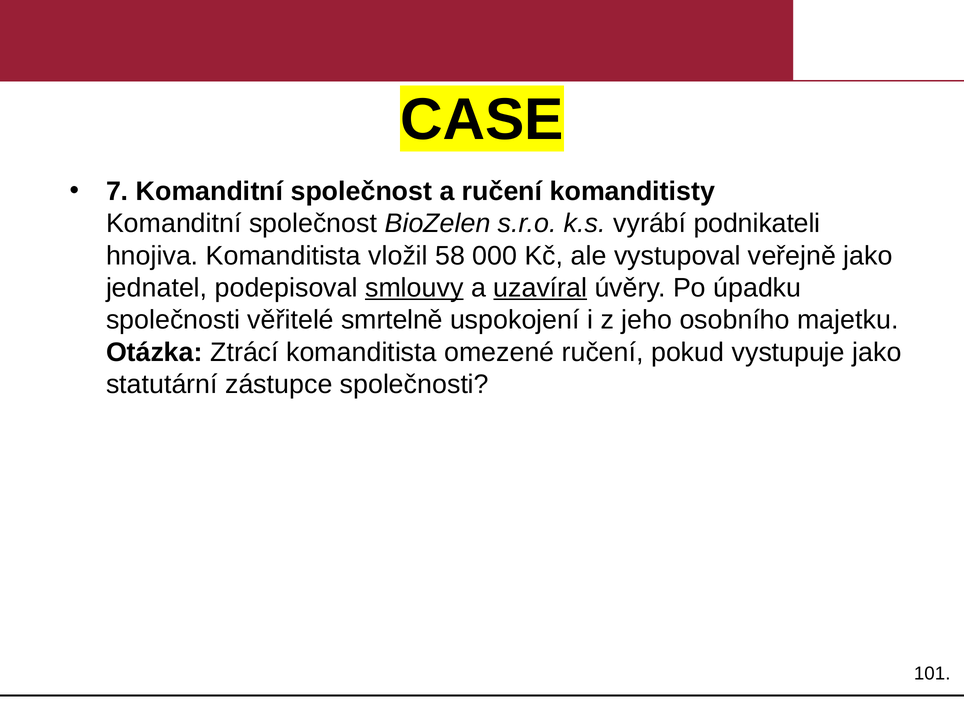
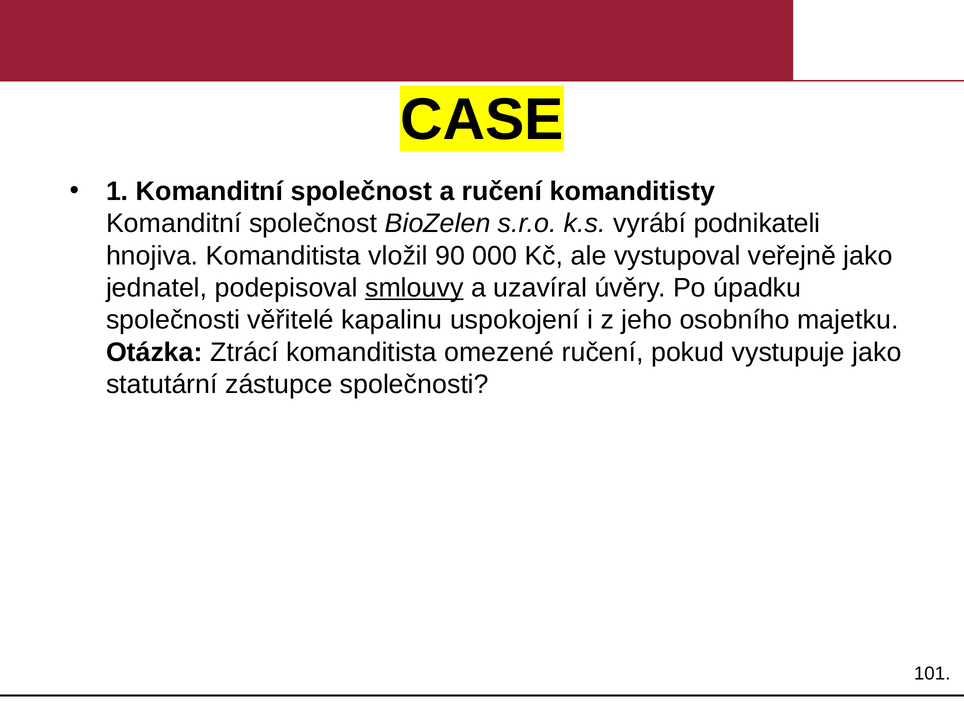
7: 7 -> 1 (117, 191)
58: 58 -> 90 (450, 256)
uzavíral underline: present -> none (540, 288)
smrtelně: smrtelně -> kapalinu (392, 320)
